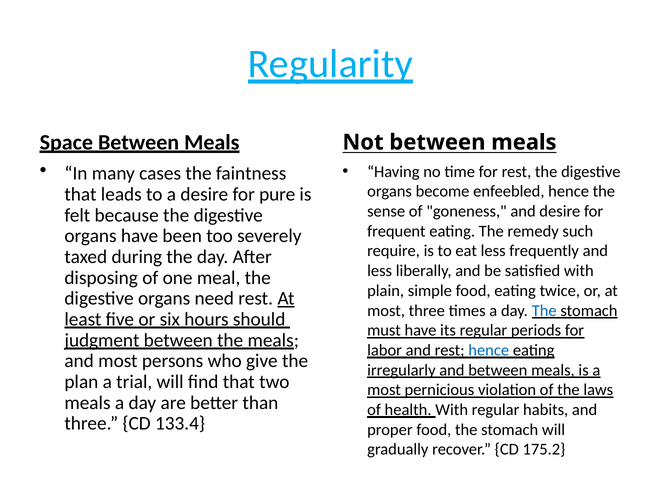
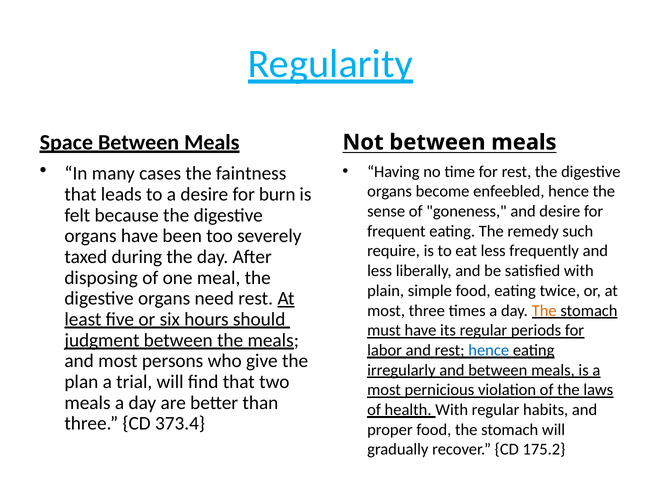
pure: pure -> burn (277, 194)
The colour: blue -> orange (544, 310)
133.4: 133.4 -> 373.4 (180, 423)
